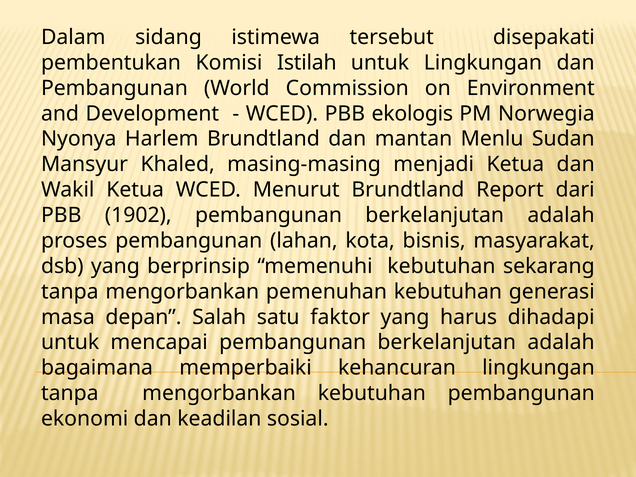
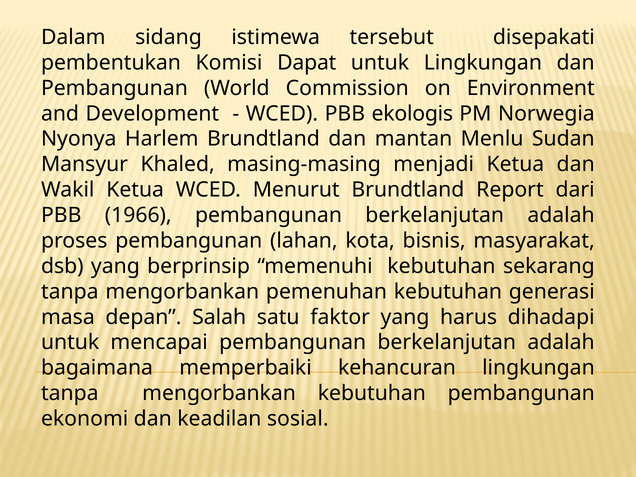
Istilah: Istilah -> Dapat (307, 63)
1902: 1902 -> 1966 (138, 215)
